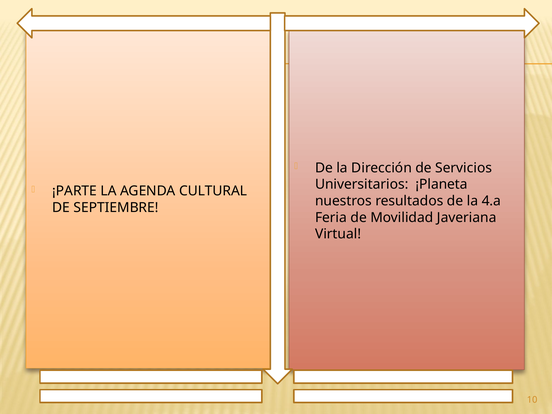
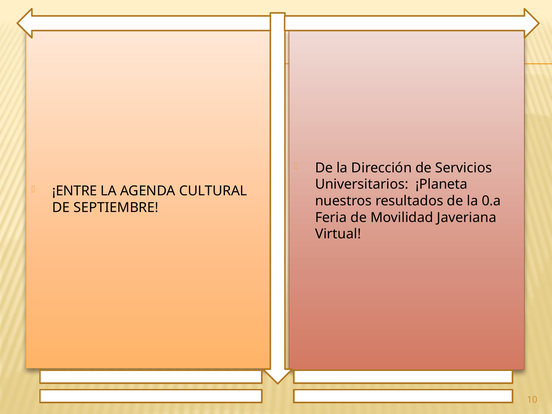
¡PARTE: ¡PARTE -> ¡ENTRE (75, 191)
4.a: 4.a -> 0.a (491, 201)
